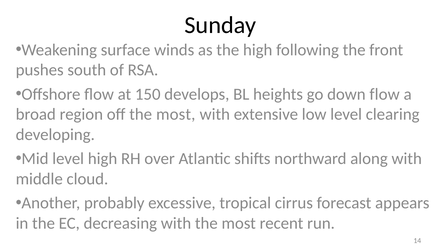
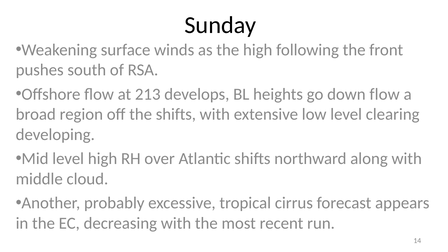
150: 150 -> 213 (148, 94)
off the most: most -> shifts (176, 114)
